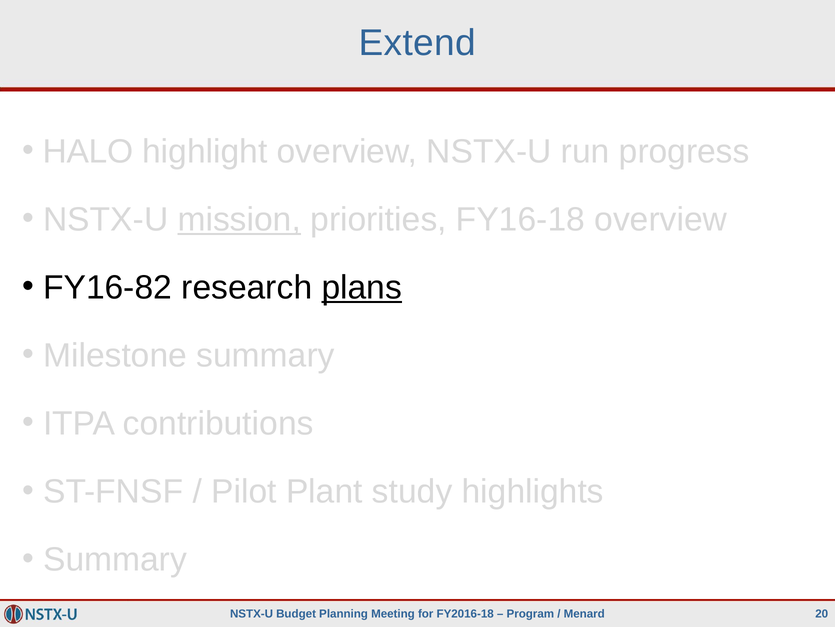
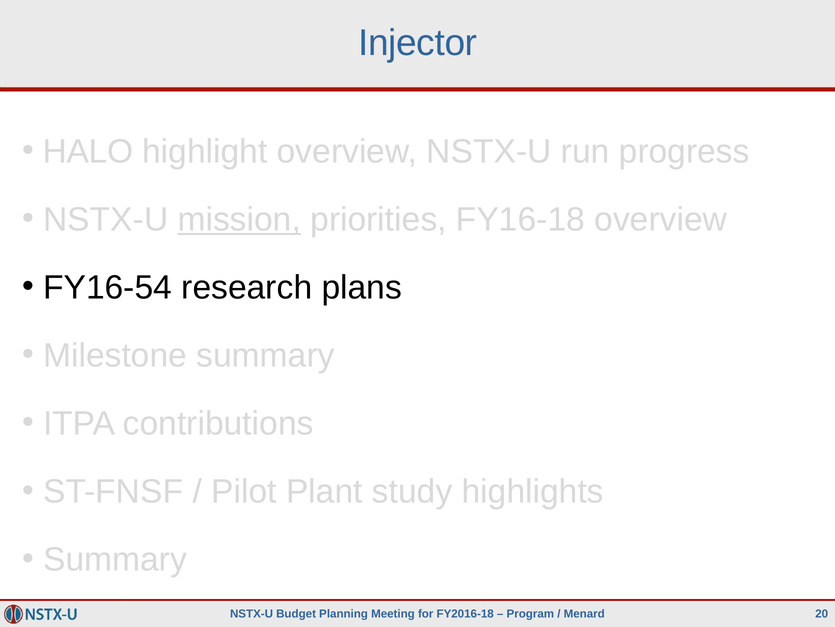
Extend: Extend -> Injector (418, 43)
FY16-82: FY16-82 -> FY16-54 (108, 287)
plans underline: present -> none (362, 287)
